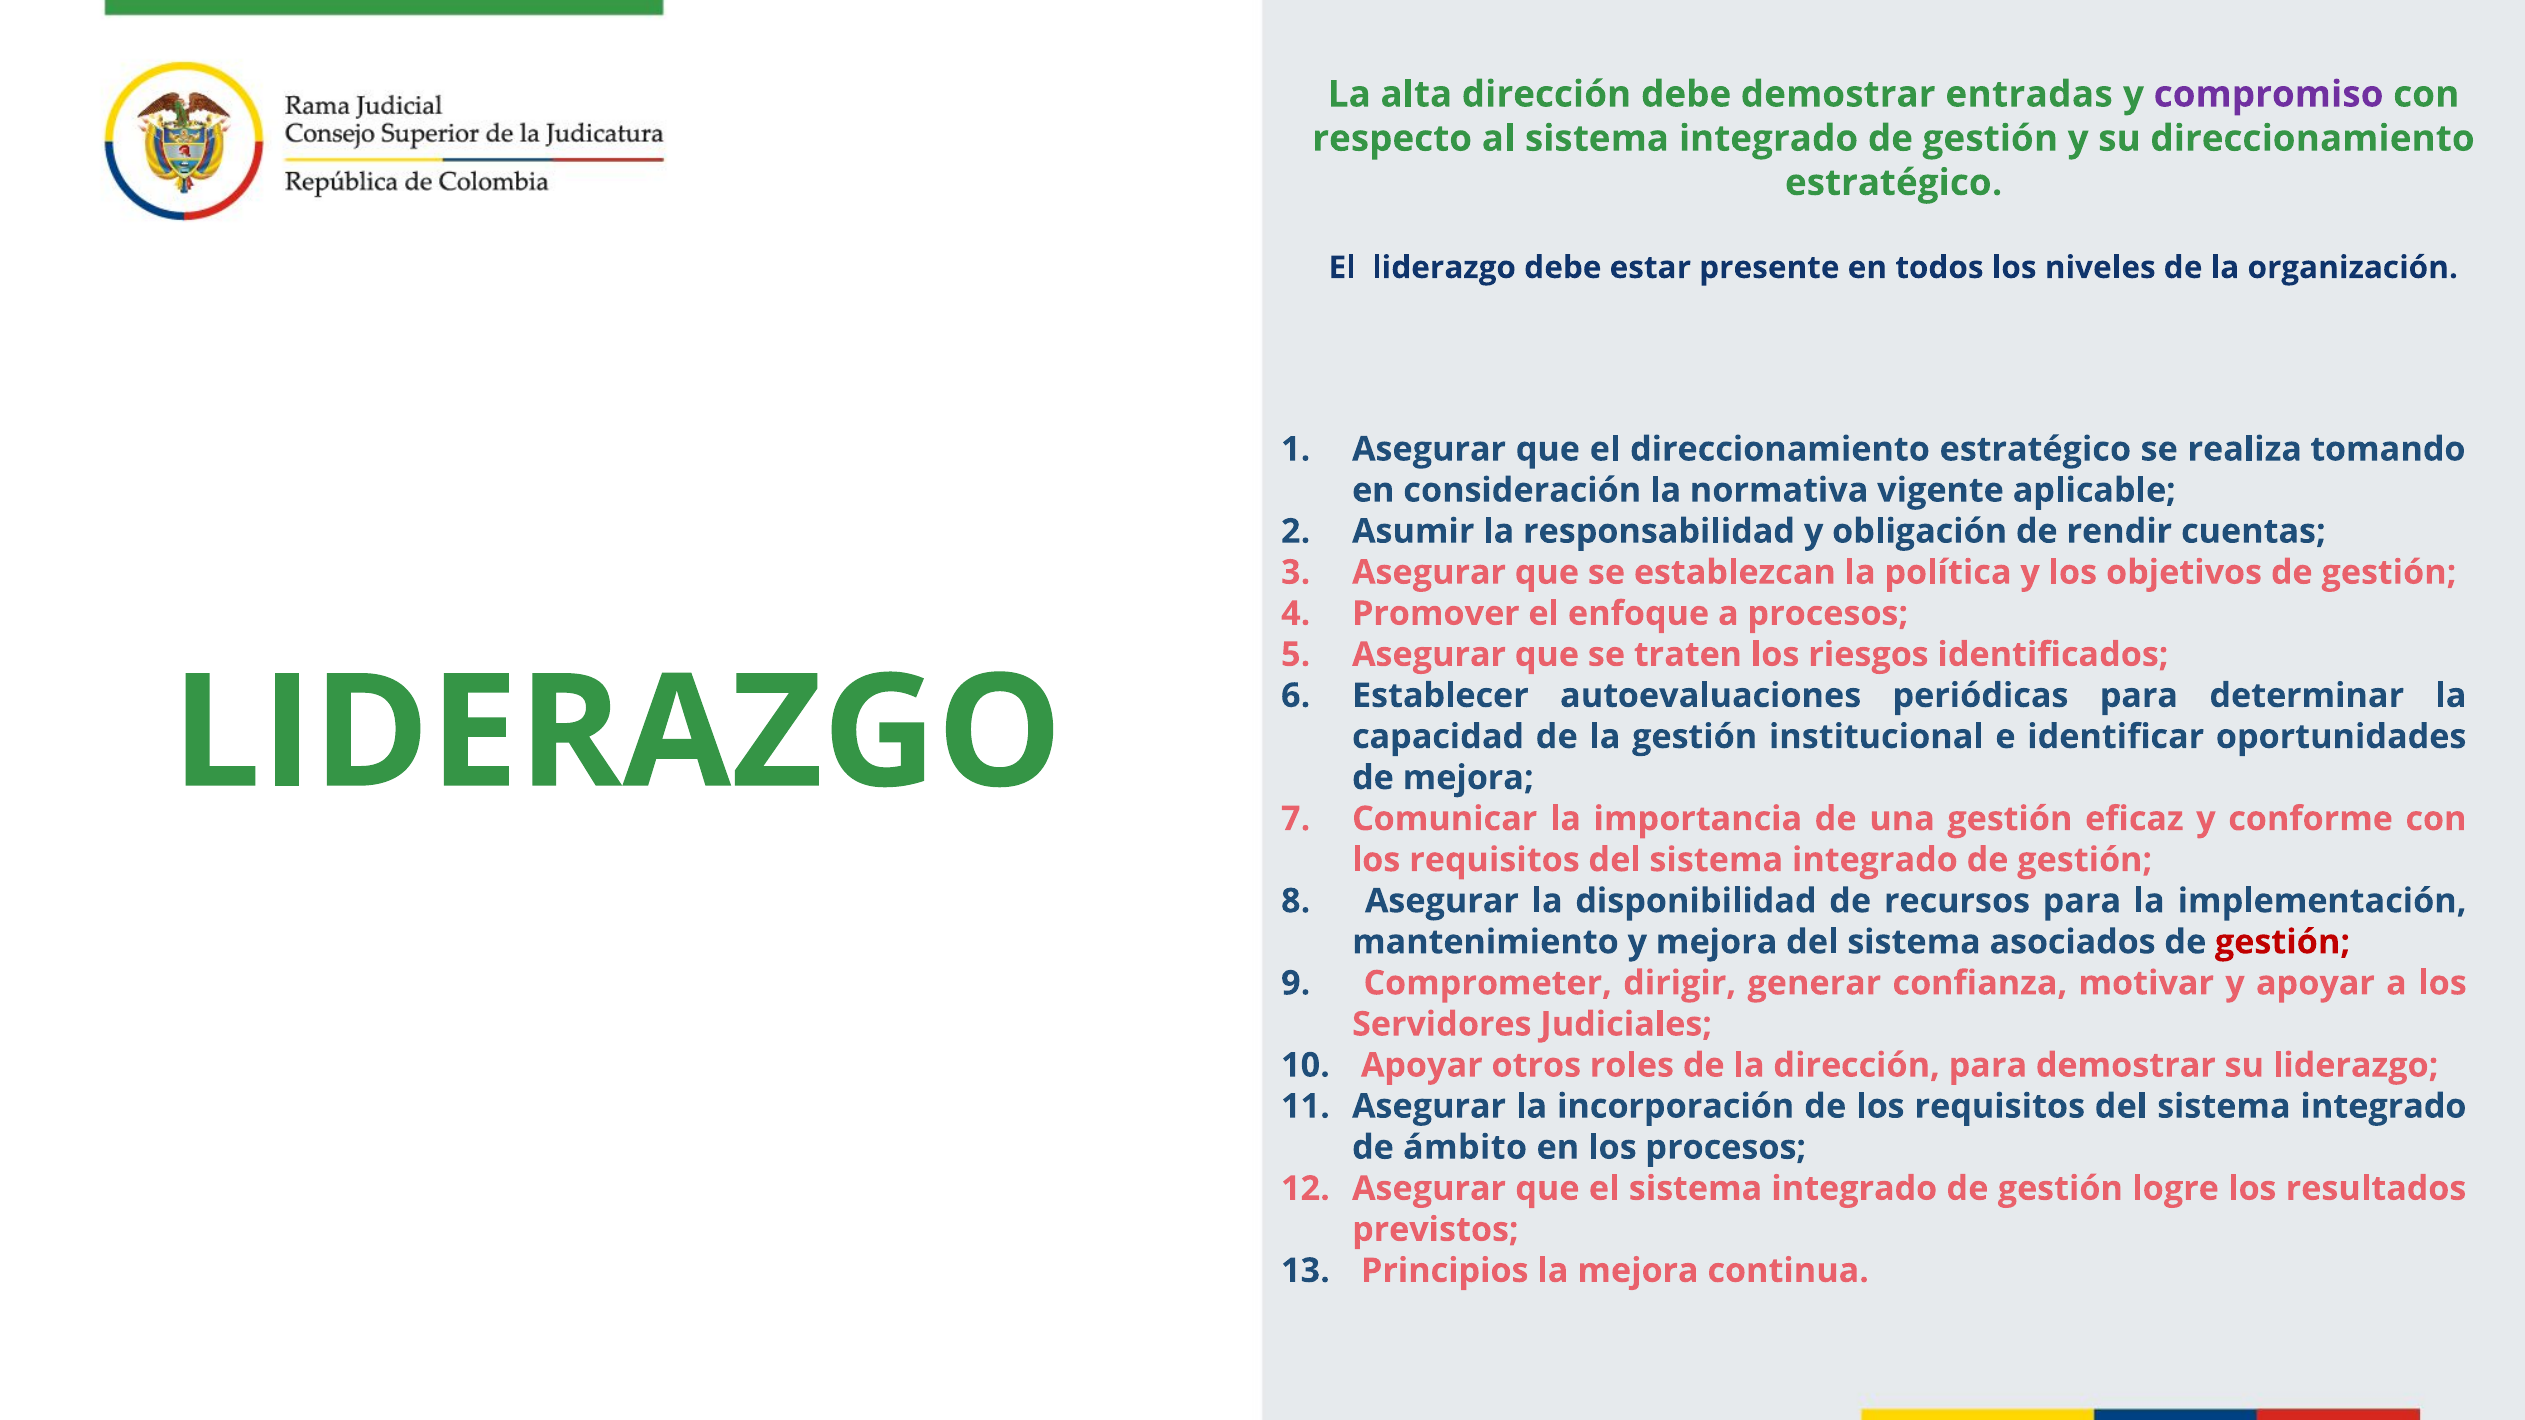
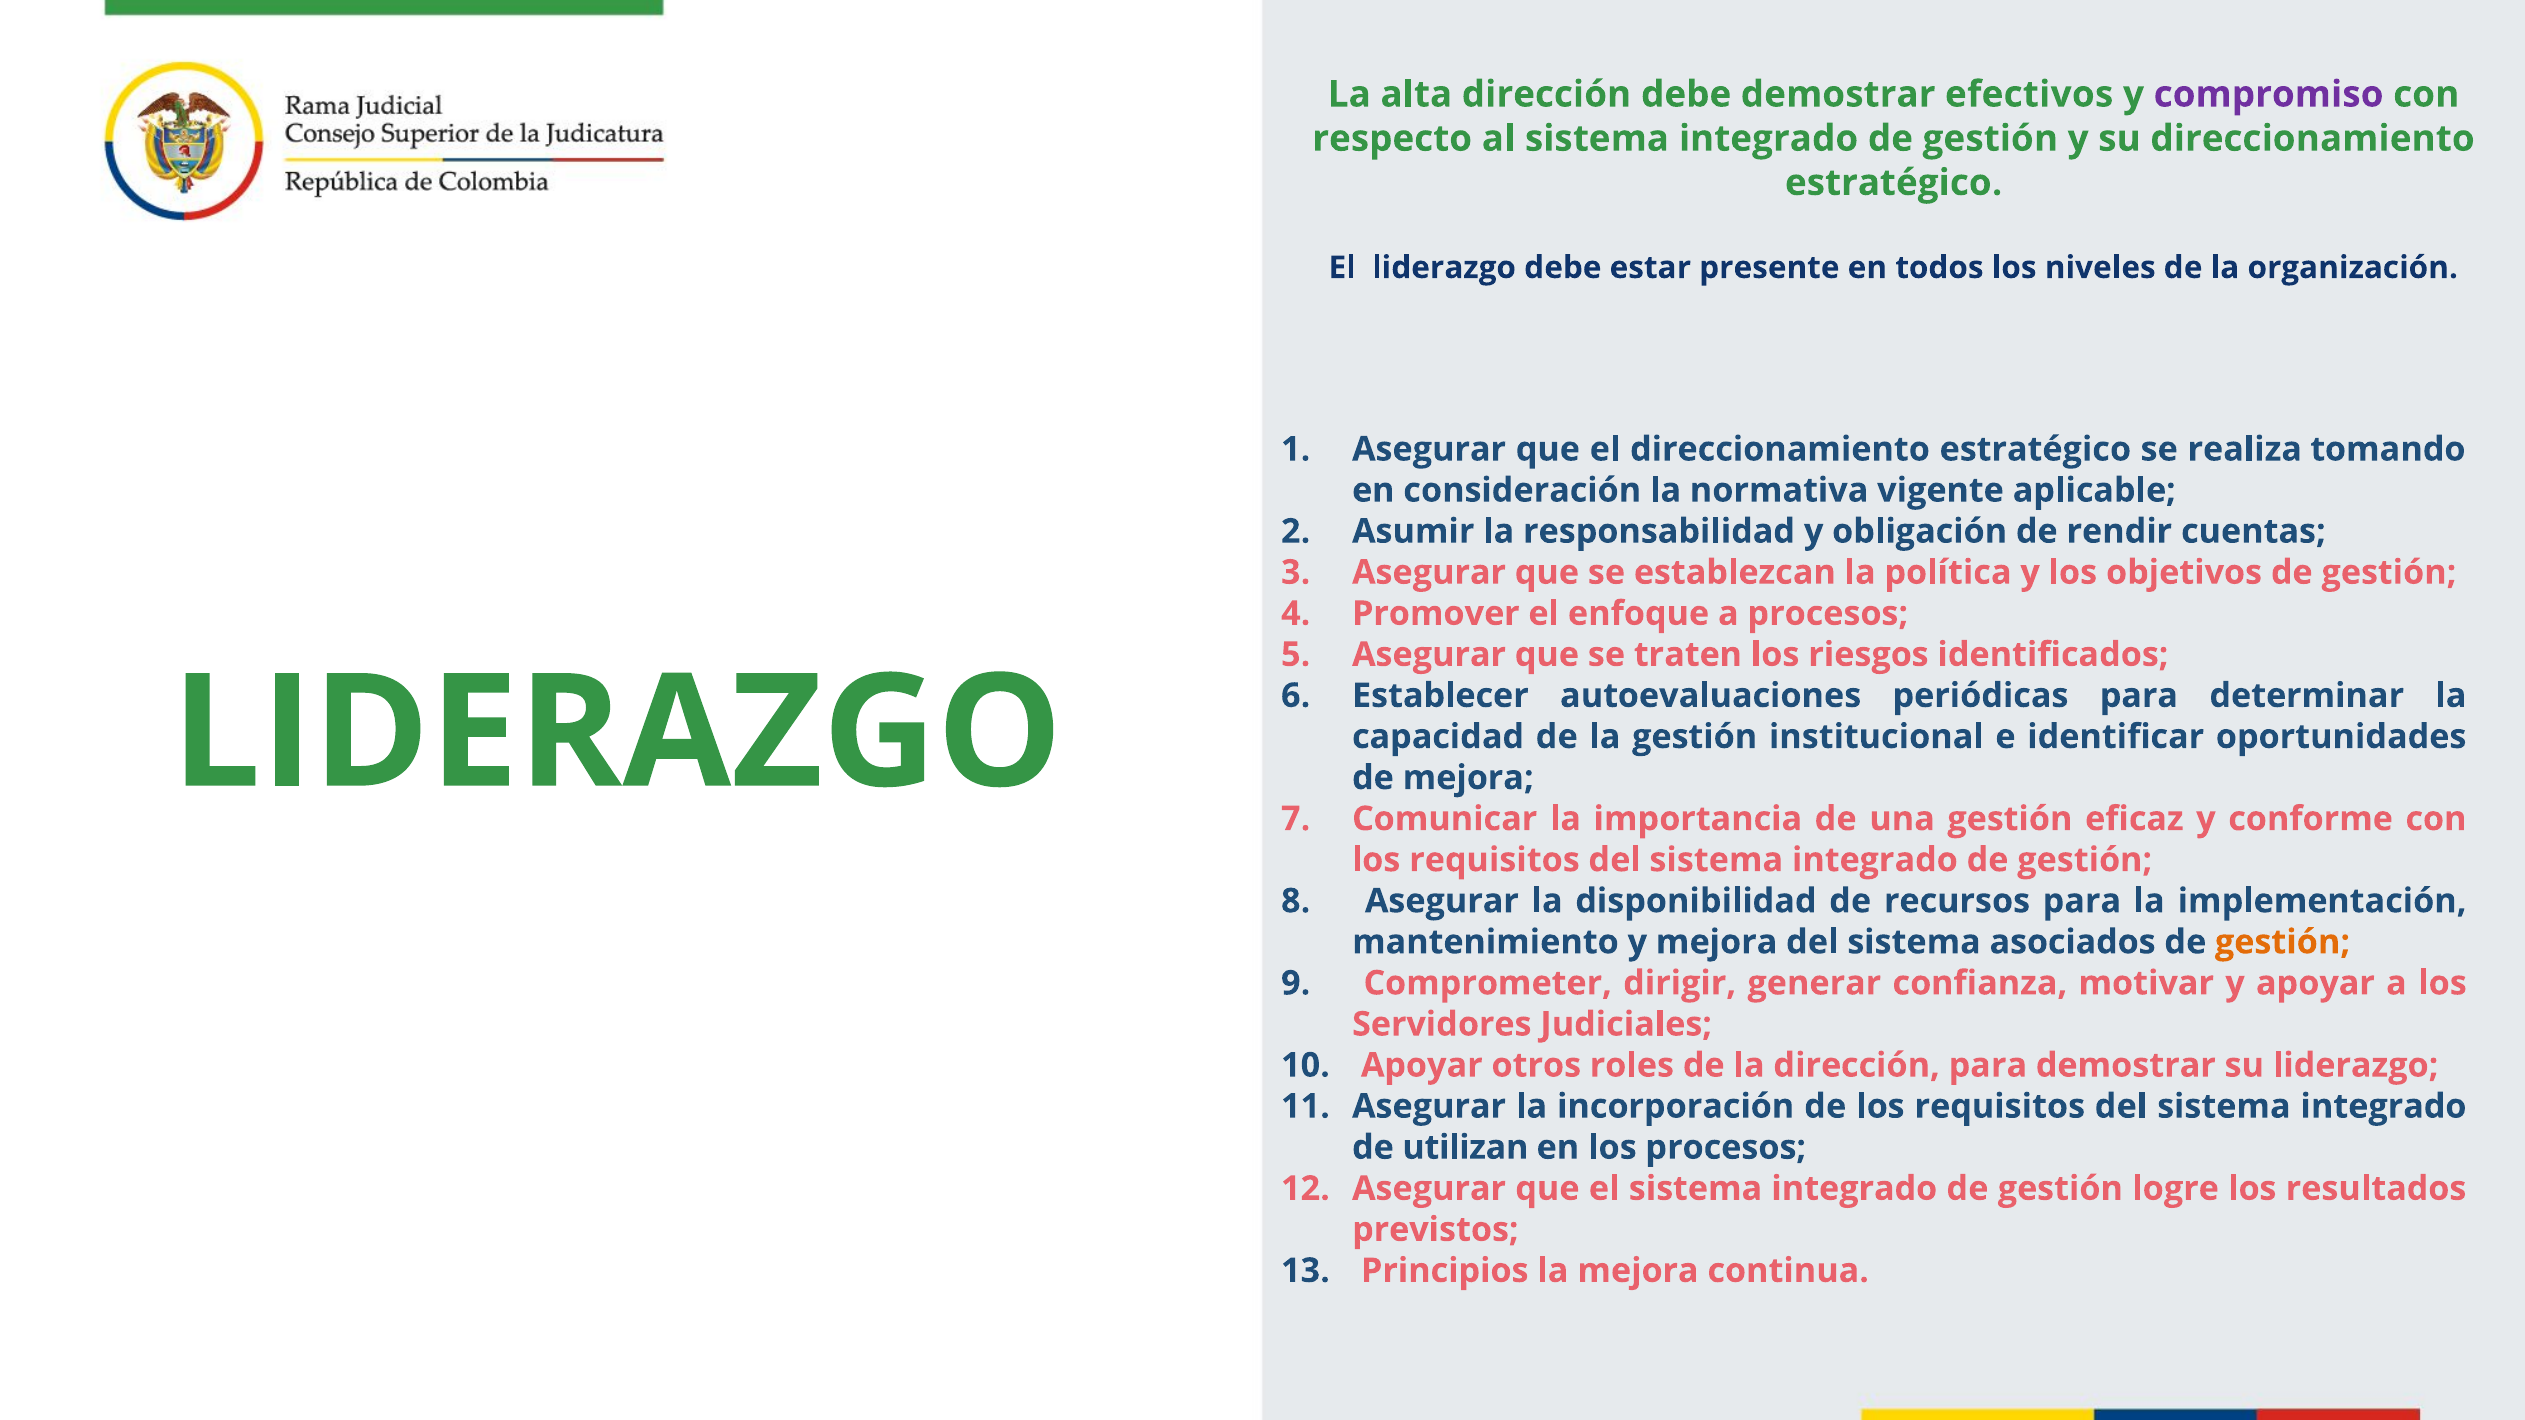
entradas: entradas -> efectivos (2029, 94)
gestión colour: red -> orange (2282, 942)
ámbito: ámbito -> utilizan (1465, 1148)
